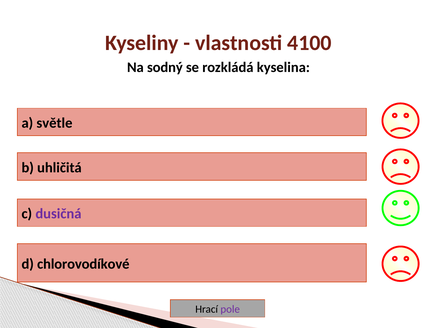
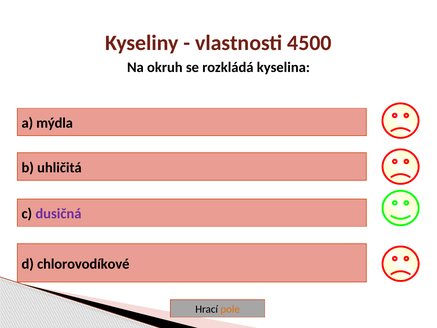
4100: 4100 -> 4500 (309, 43)
sodný: sodný -> okruh (165, 67)
světle: světle -> mýdla (55, 123)
pole colour: purple -> orange (230, 309)
